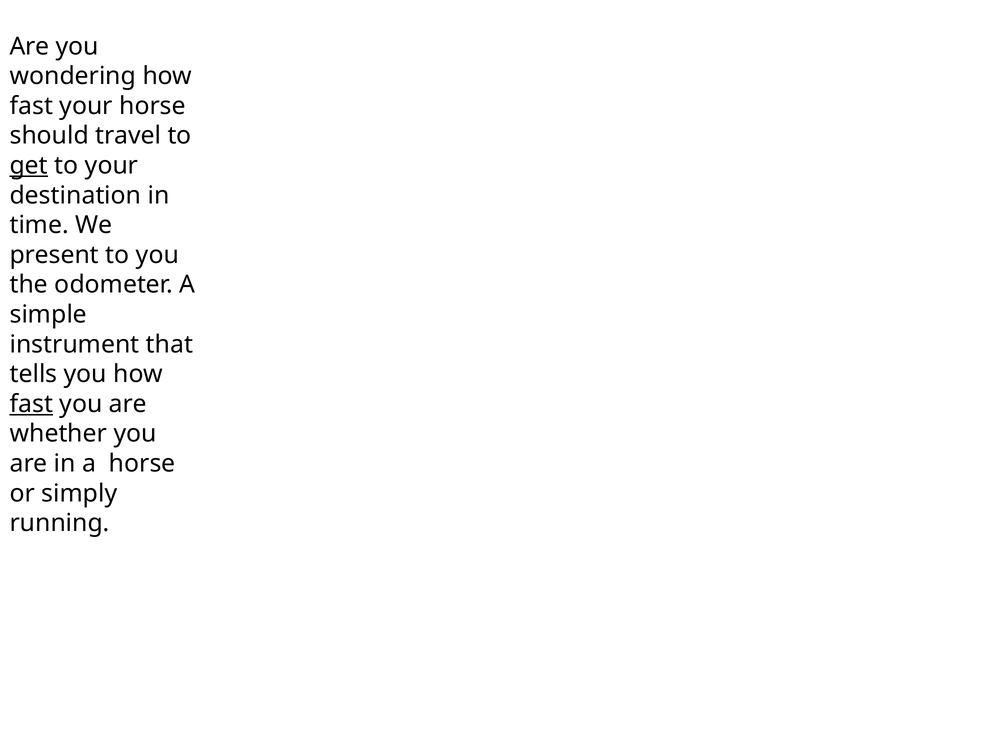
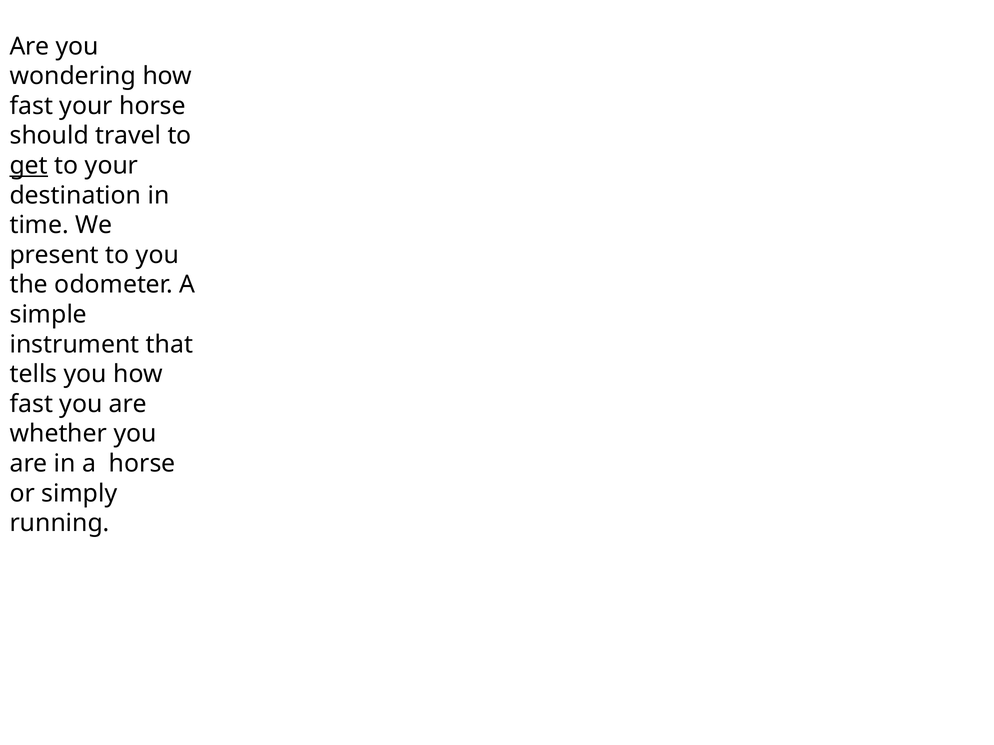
fast underline: present -> none (31, 404)
